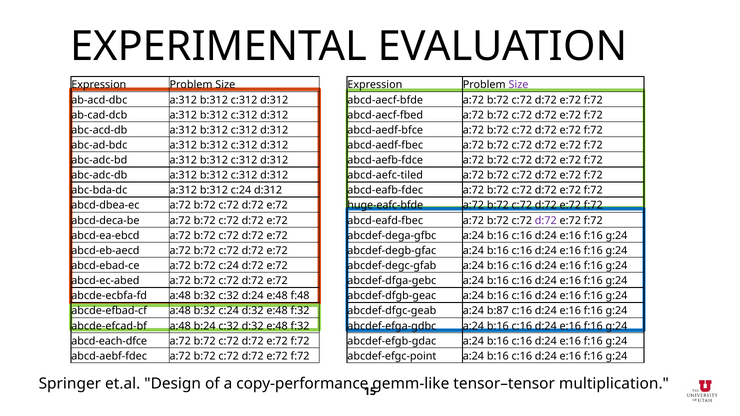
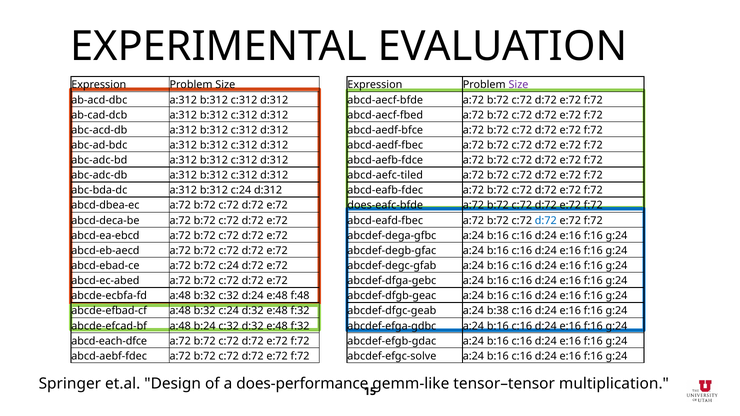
huge-eafc-bfde: huge-eafc-bfde -> does-eafc-bfde (385, 206)
d:72 colour: purple -> blue (546, 221)
b:87: b:87 -> b:38 (498, 311)
abcdef-efgc-point: abcdef-efgc-point -> abcdef-efgc-solve (392, 356)
copy-performance: copy-performance -> does-performance (302, 384)
